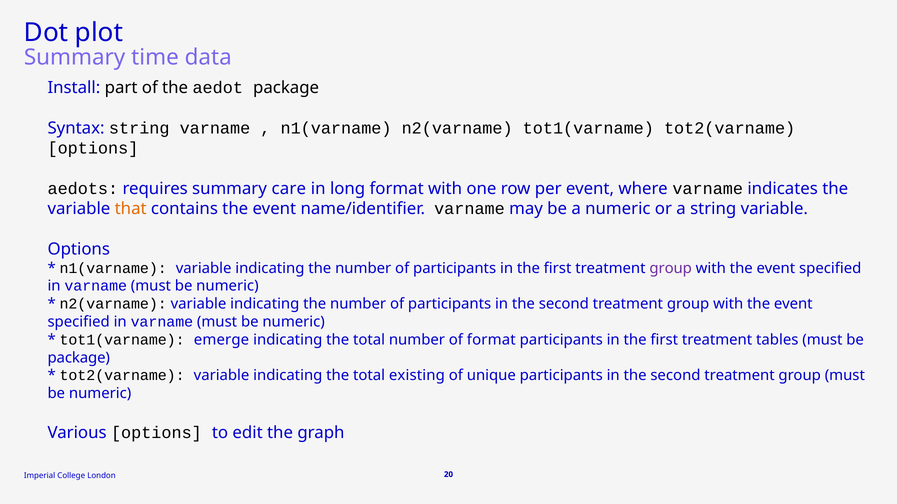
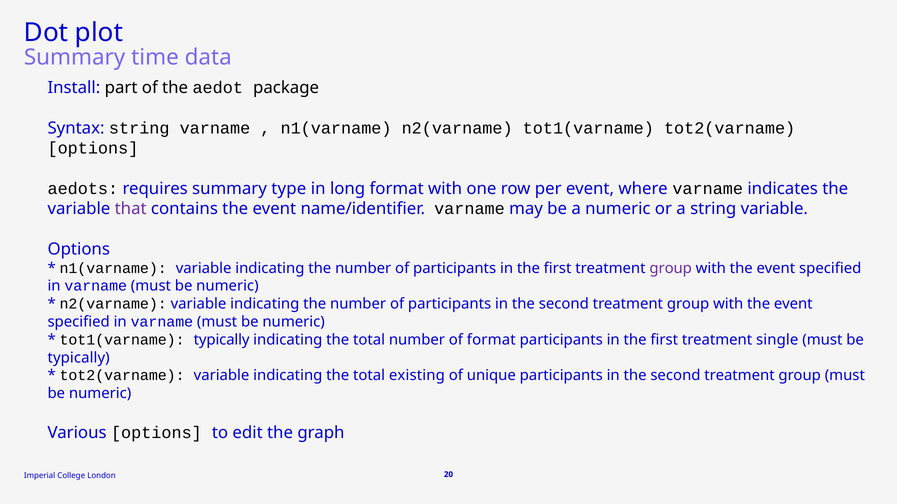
care: care -> type (289, 189)
that colour: orange -> purple (131, 209)
tot1(varname emerge: emerge -> typically (222, 340)
tables: tables -> single (777, 340)
package: package -> typically (79, 358)
